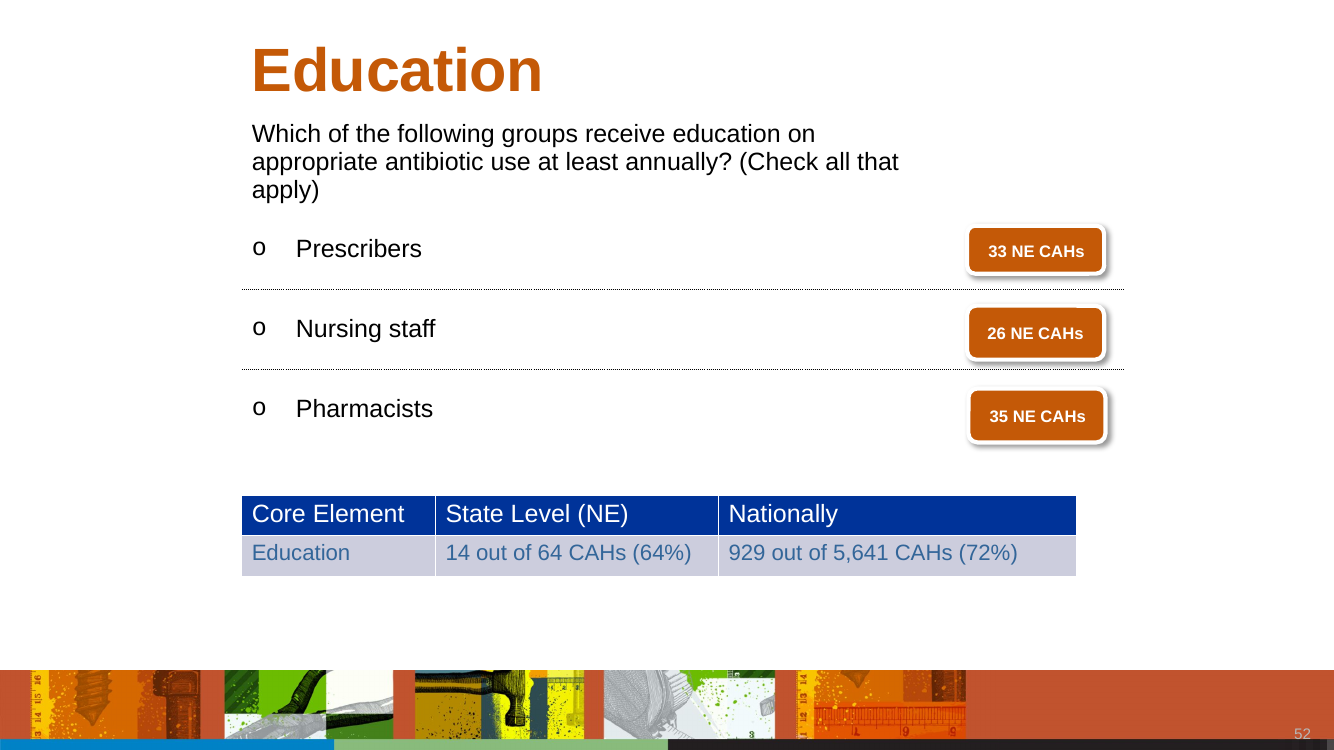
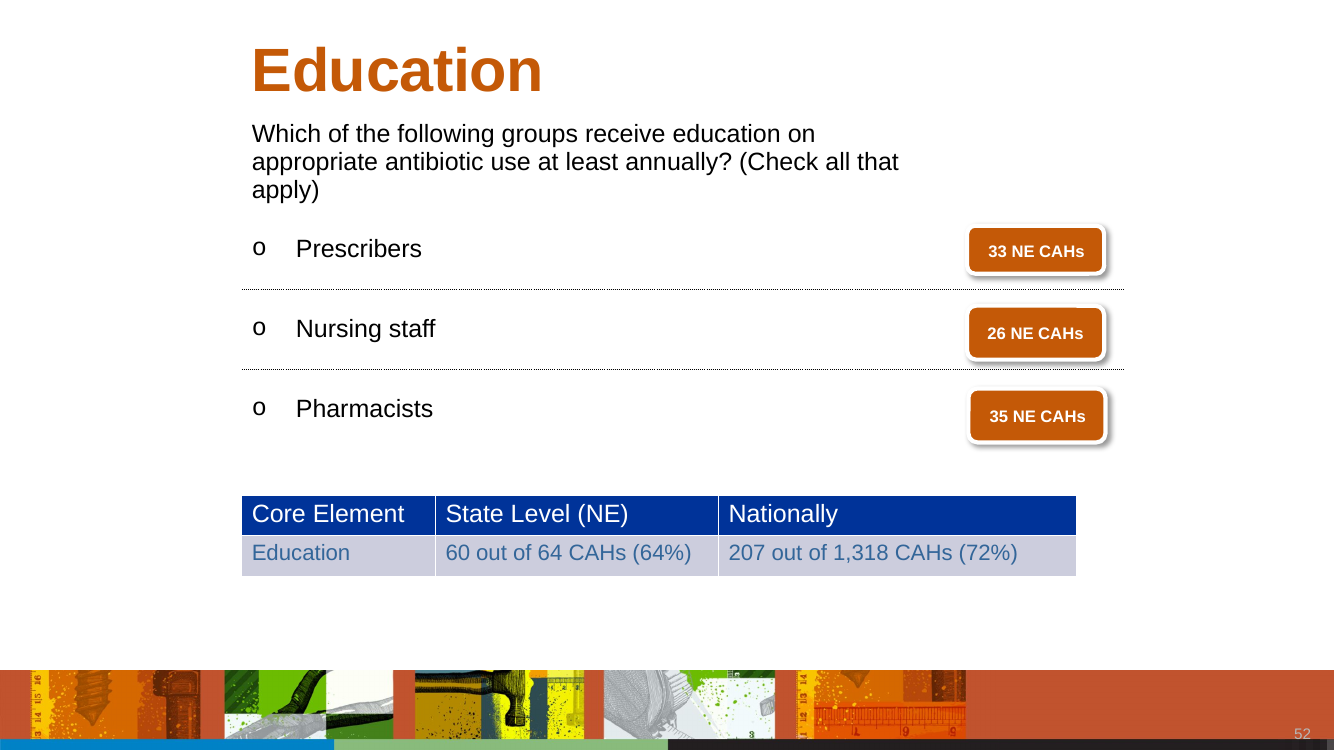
14: 14 -> 60 (458, 554)
929: 929 -> 207 (747, 554)
5,641: 5,641 -> 1,318 (861, 554)
